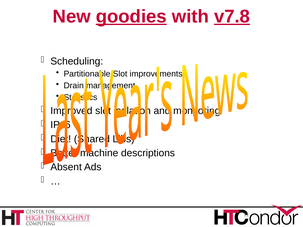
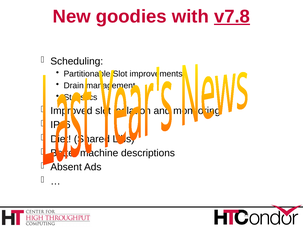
goodies underline: present -> none (131, 16)
